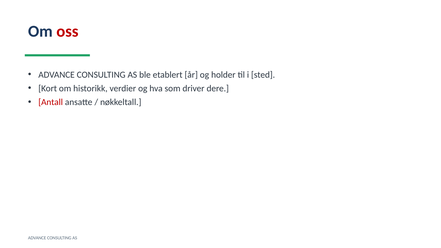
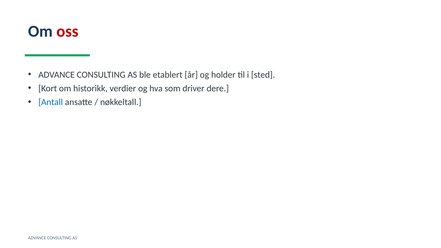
Antall colour: red -> blue (51, 102)
